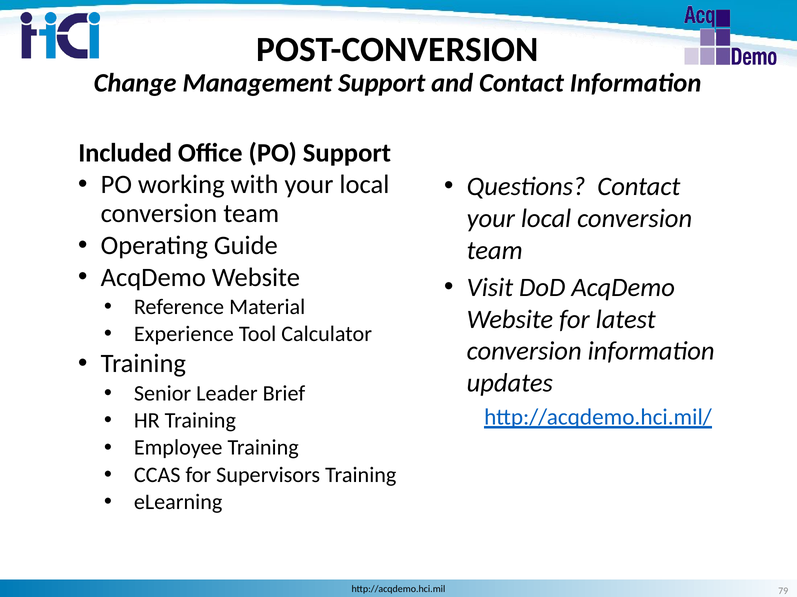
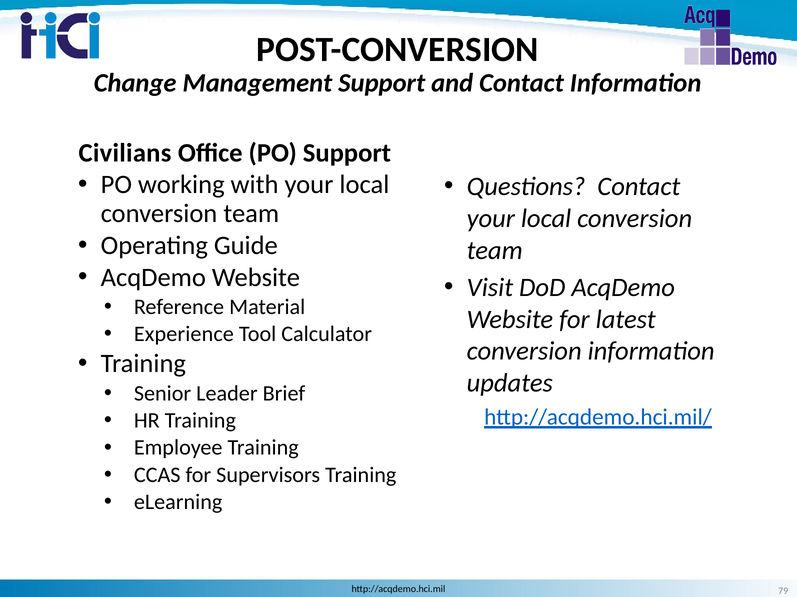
Included: Included -> Civilians (125, 153)
